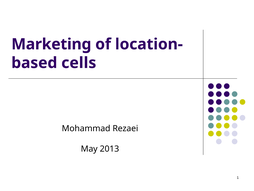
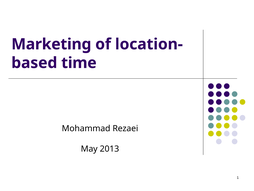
cells: cells -> time (79, 63)
